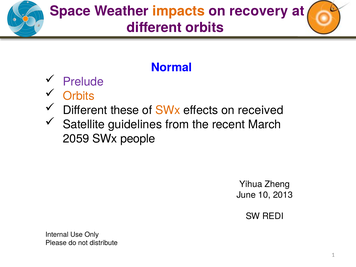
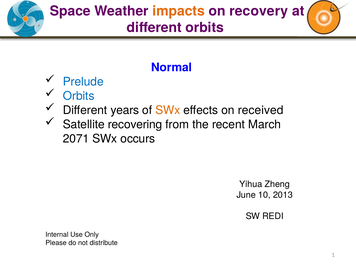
Prelude colour: purple -> blue (83, 82)
Orbits colour: orange -> blue (79, 96)
these: these -> years (125, 110)
guidelines: guidelines -> recovering (135, 124)
2059: 2059 -> 2071 (76, 139)
people: people -> occurs (138, 139)
